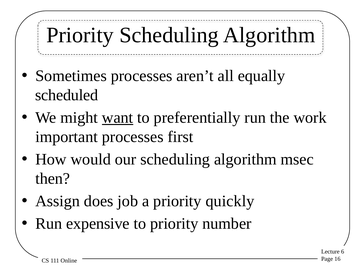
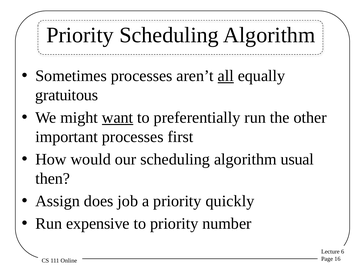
all underline: none -> present (226, 76)
scheduled: scheduled -> gratuitous (67, 95)
work: work -> other (310, 118)
msec: msec -> usual (297, 160)
